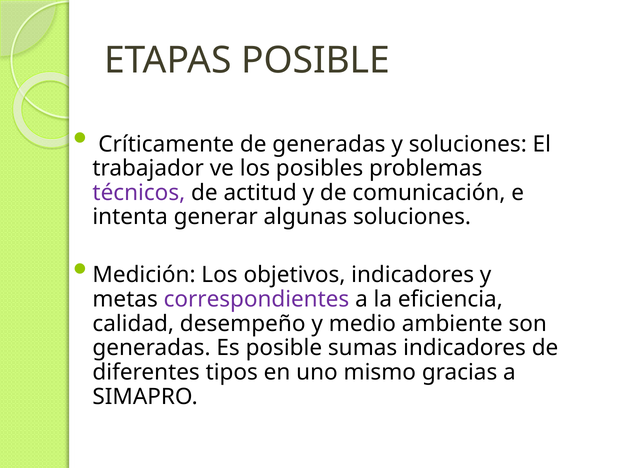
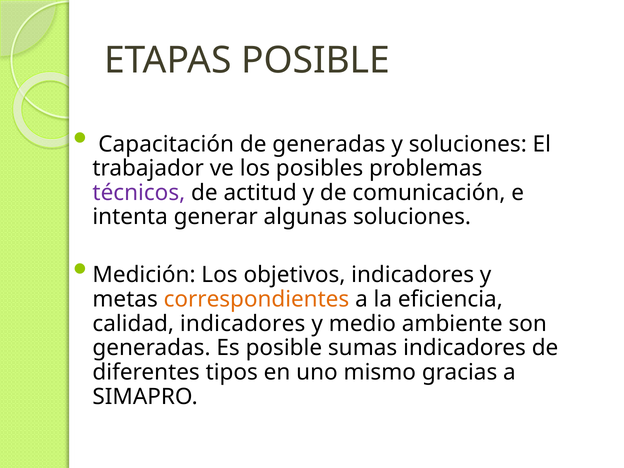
Críticamente: Críticamente -> Capacitación (166, 144)
correspondientes colour: purple -> orange (256, 299)
calidad desempeño: desempeño -> indicadores (243, 324)
